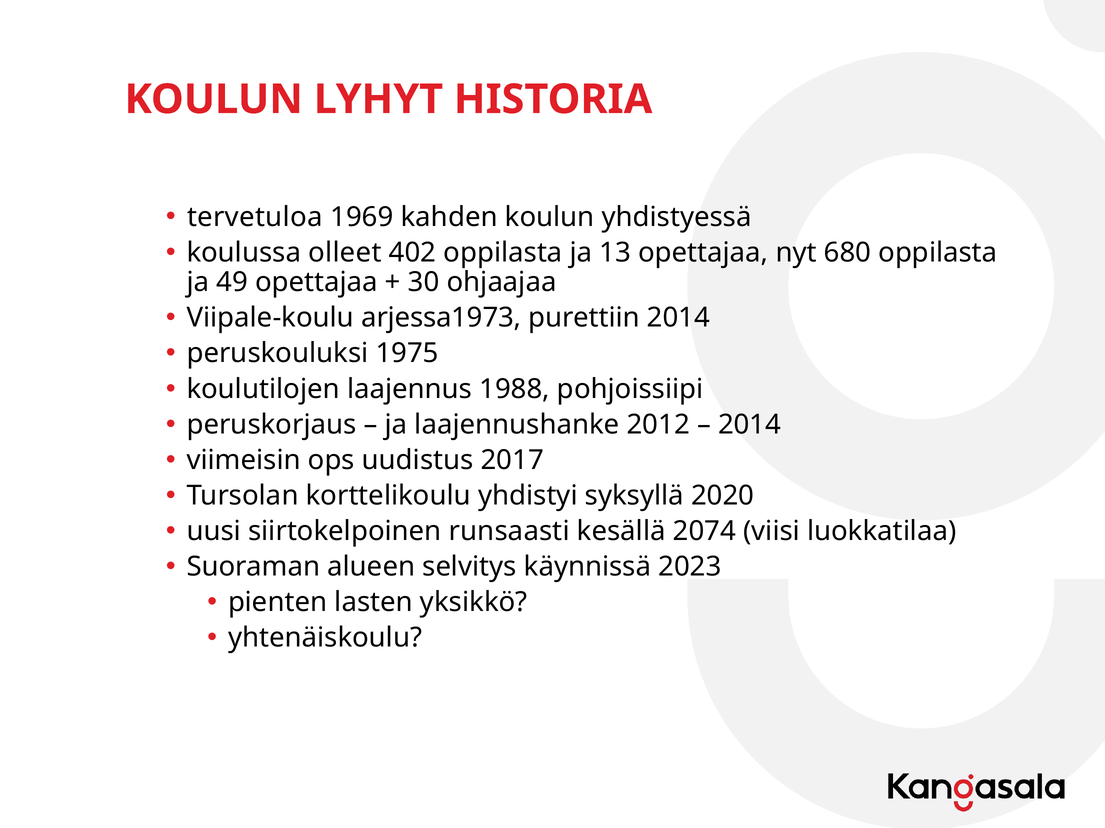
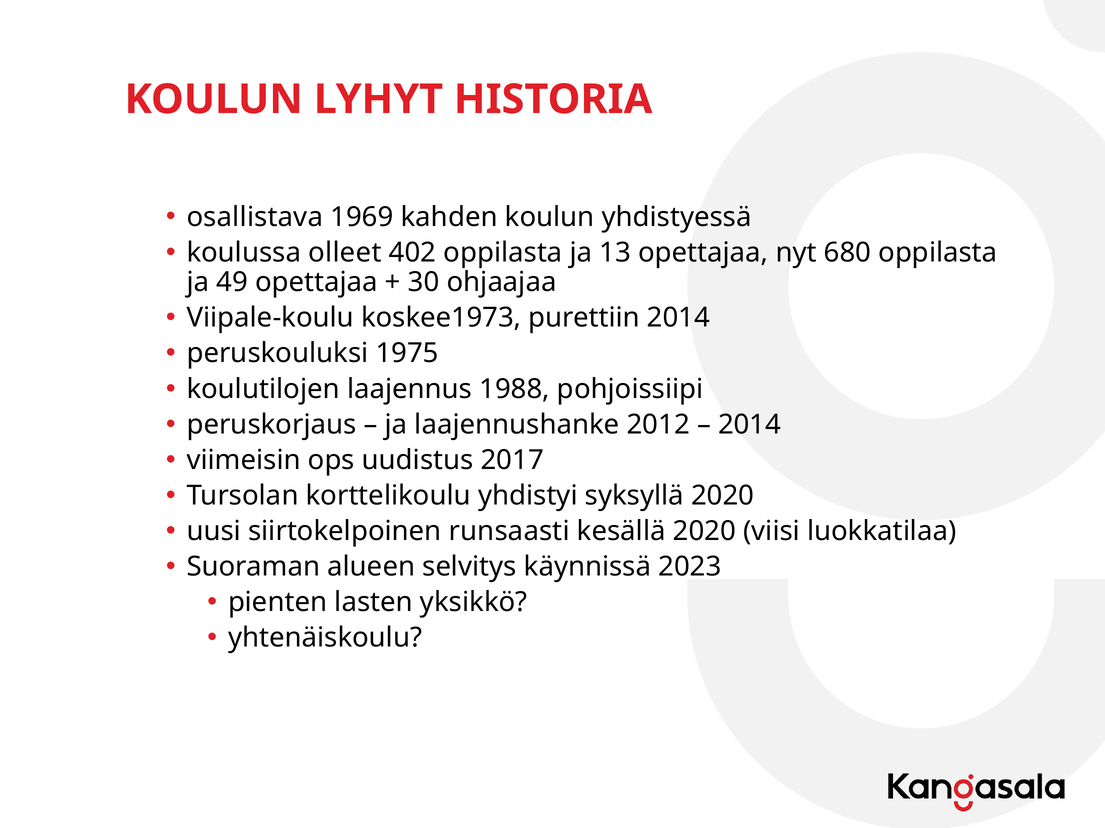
tervetuloa: tervetuloa -> osallistava (255, 217)
arjessa1973: arjessa1973 -> koskee1973 (441, 318)
kesällä 2074: 2074 -> 2020 (704, 532)
